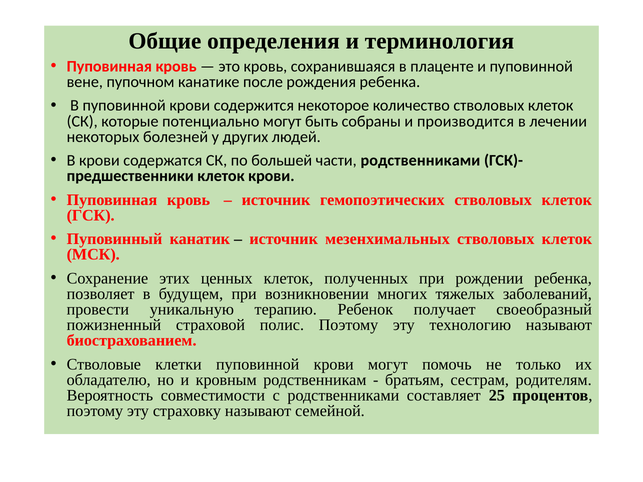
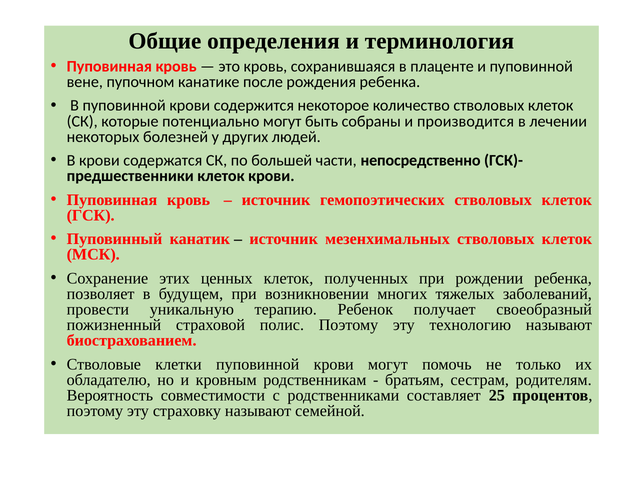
части родственниками: родственниками -> непосредственно (421, 161)
